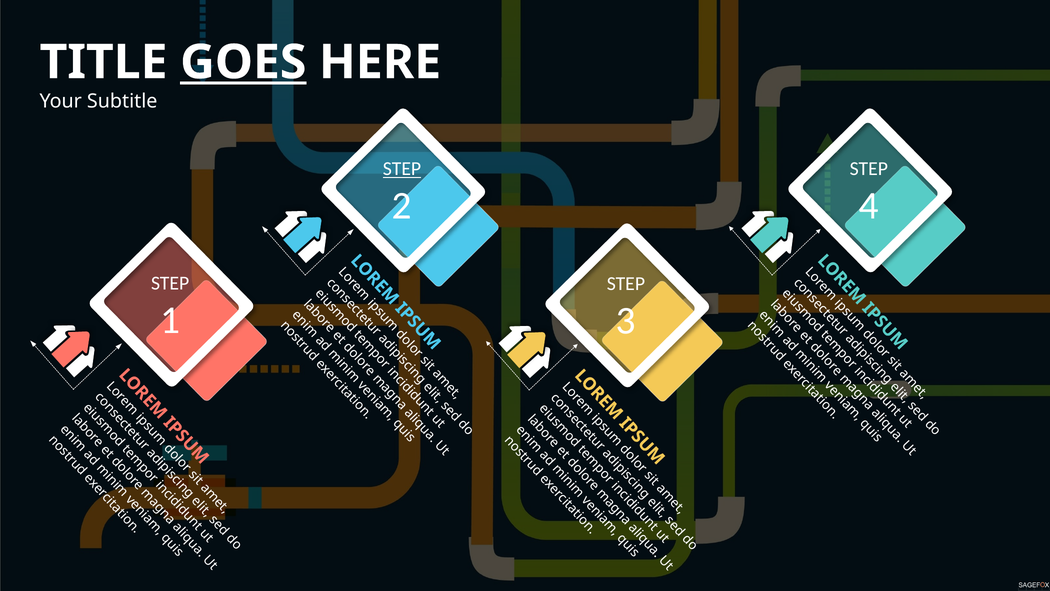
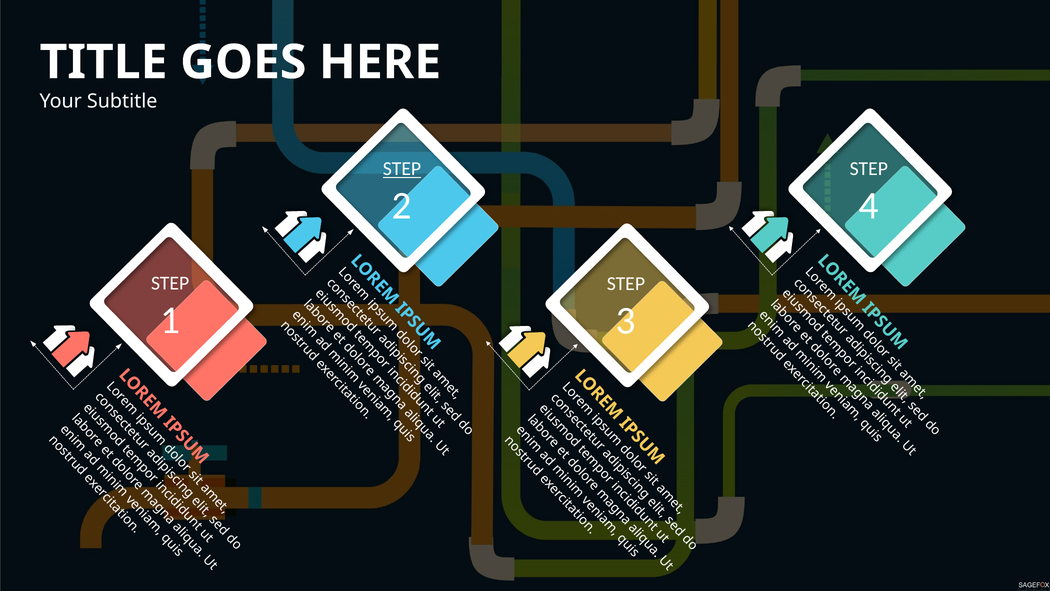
GOES underline: present -> none (243, 62)
